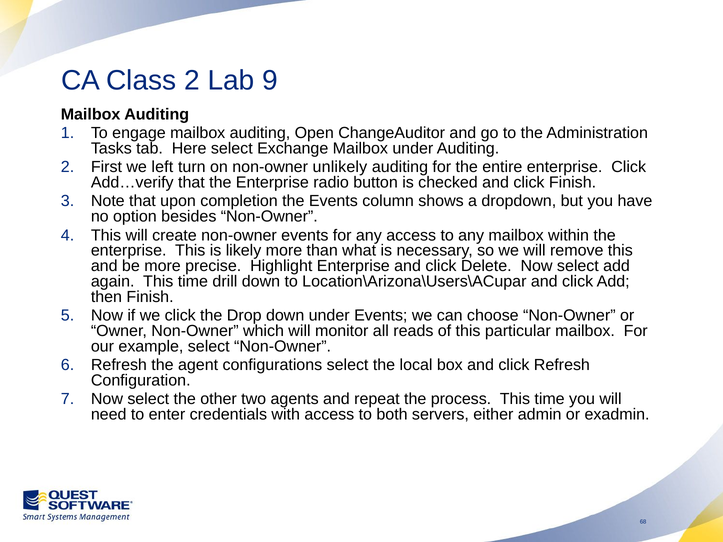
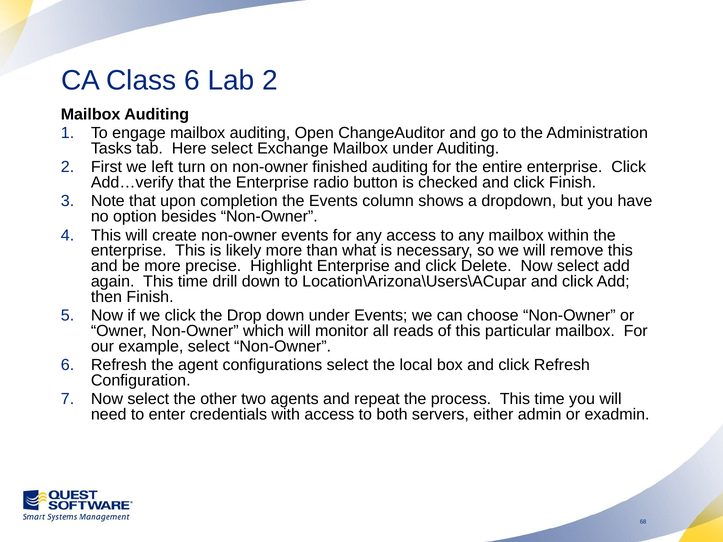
Class 2: 2 -> 6 (192, 80)
Lab 9: 9 -> 2 (270, 80)
unlikely: unlikely -> finished (340, 167)
